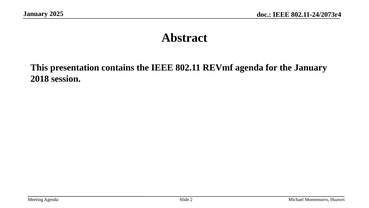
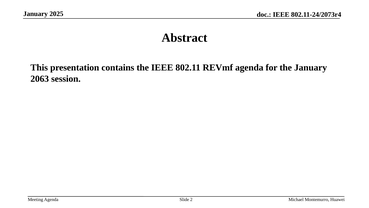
2018: 2018 -> 2063 (40, 79)
